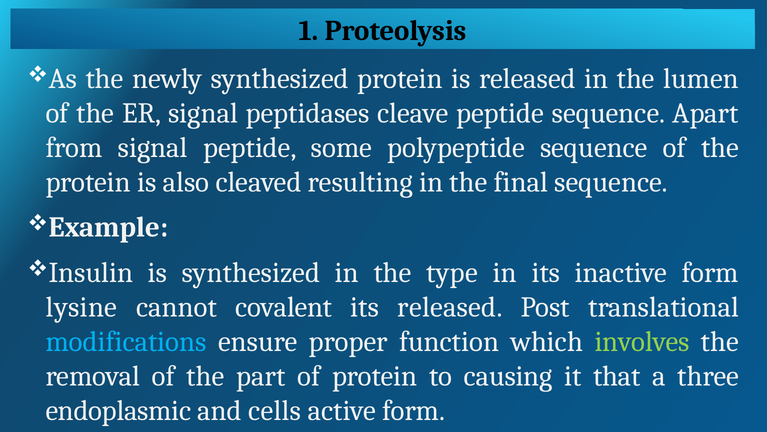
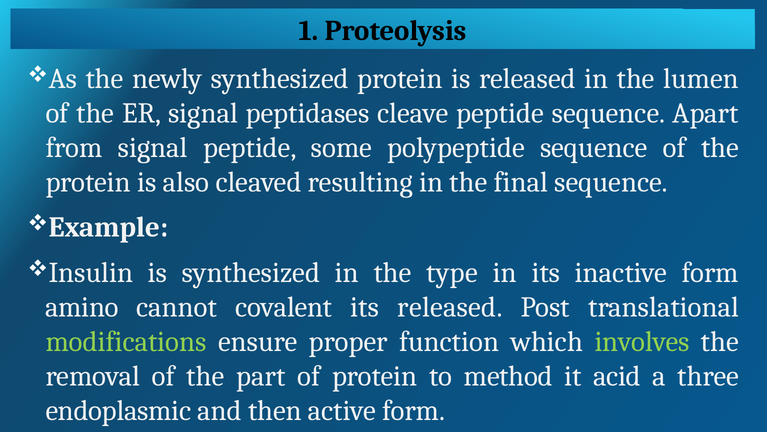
lysine: lysine -> amino (82, 307)
modifications colour: light blue -> light green (126, 341)
causing: causing -> method (508, 376)
that: that -> acid (617, 376)
cells: cells -> then (275, 410)
